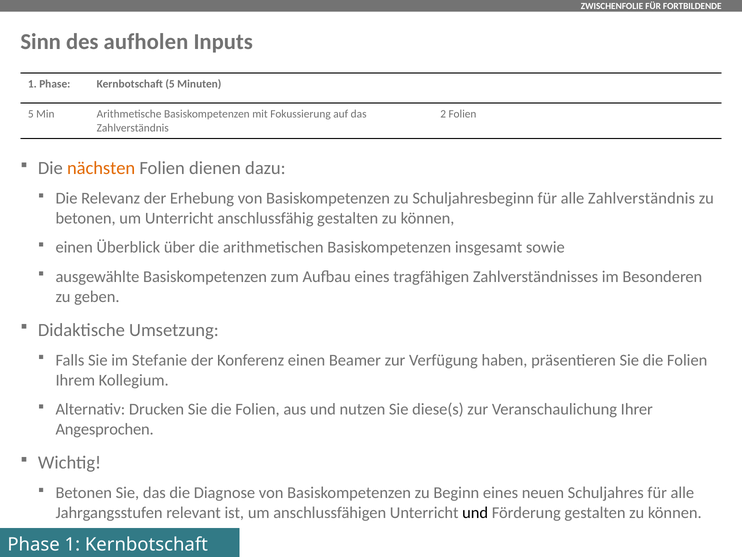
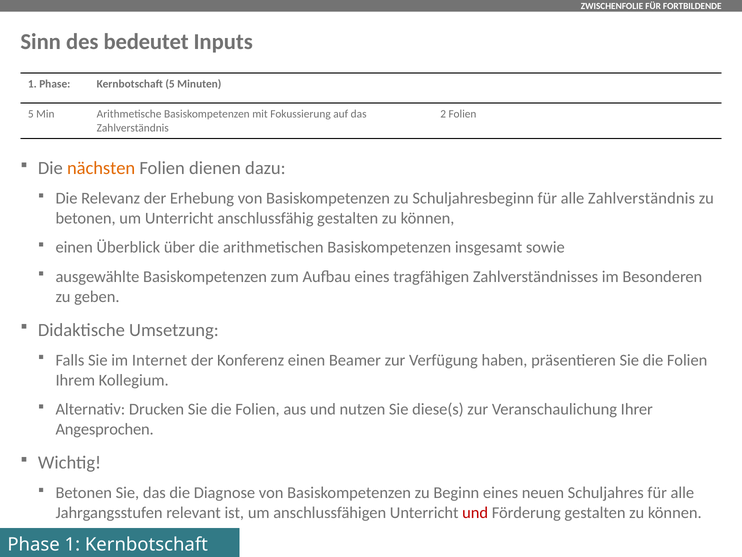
aufholen: aufholen -> bedeutet (146, 41)
Stefanie: Stefanie -> Internet (160, 360)
und colour: black -> red (475, 512)
